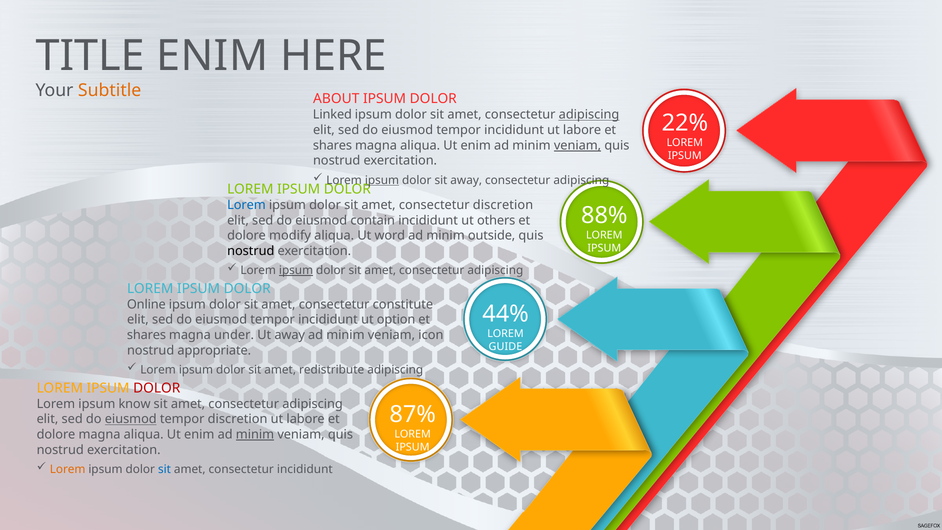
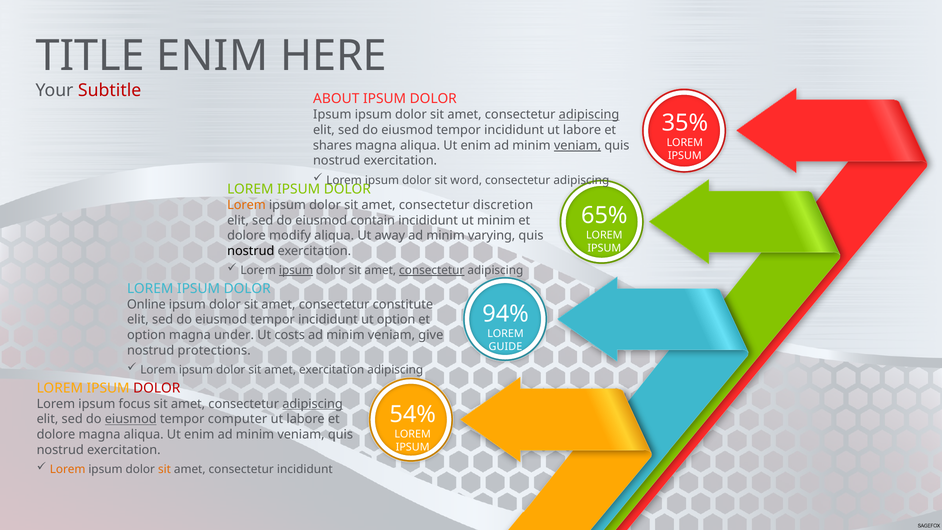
Subtitle colour: orange -> red (110, 91)
Linked: Linked -> Ipsum (332, 115)
22%: 22% -> 35% (685, 123)
ipsum underline: present -> none (382, 180)
sit away: away -> word (466, 180)
Lorem colour: blue -> orange (246, 205)
88%: 88% -> 65% (604, 216)
ut others: others -> minim (496, 220)
word: word -> away (390, 236)
outside: outside -> varying (492, 236)
consectetur underline: none -> present (432, 270)
44%: 44% -> 94% (506, 314)
shares: shares -> option (146, 335)
Ut away: away -> costs (290, 335)
icon: icon -> give (431, 335)
appropriate: appropriate -> protections (214, 350)
amet redistribute: redistribute -> exercitation (332, 370)
know: know -> focus (135, 404)
adipiscing underline: none -> present (313, 404)
87%: 87% -> 54% (413, 414)
tempor discretion: discretion -> computer (238, 419)
minim underline: present -> none (255, 434)
sit colour: blue -> orange (164, 469)
